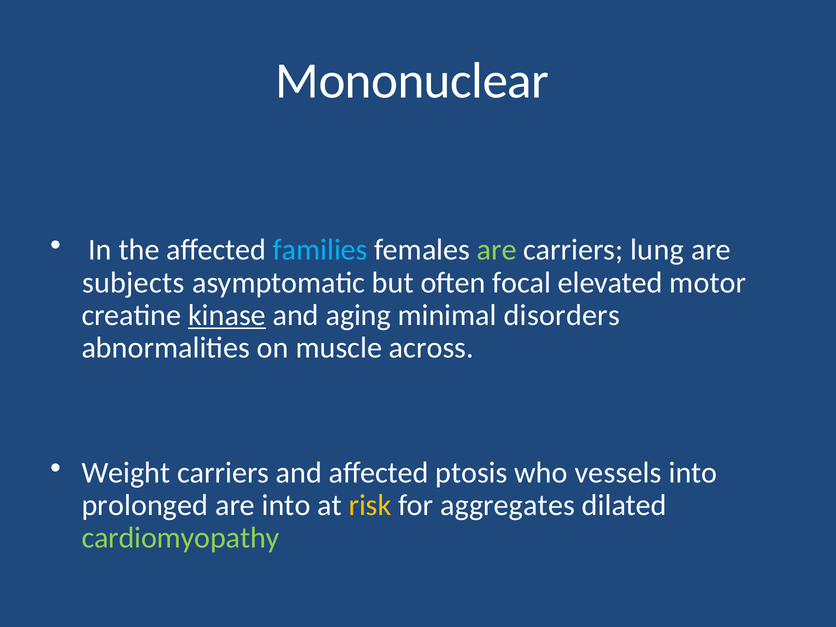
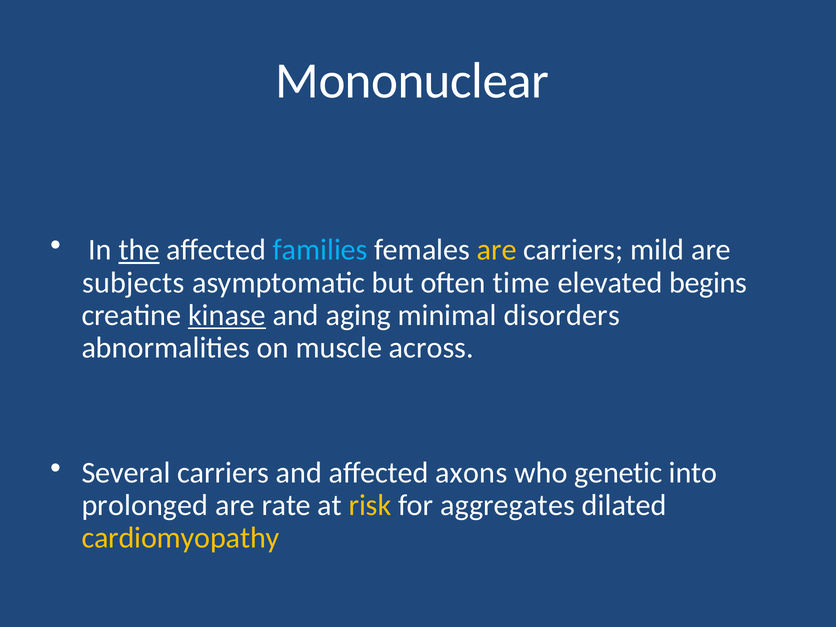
the underline: none -> present (139, 250)
are colour: light green -> yellow (497, 250)
lung: lung -> mild (657, 250)
focal: focal -> time (521, 283)
motor: motor -> begins (708, 283)
Weight: Weight -> Several (126, 473)
ptosis: ptosis -> axons (471, 473)
vessels: vessels -> genetic (618, 473)
are into: into -> rate (286, 505)
cardiomyopathy colour: light green -> yellow (180, 538)
